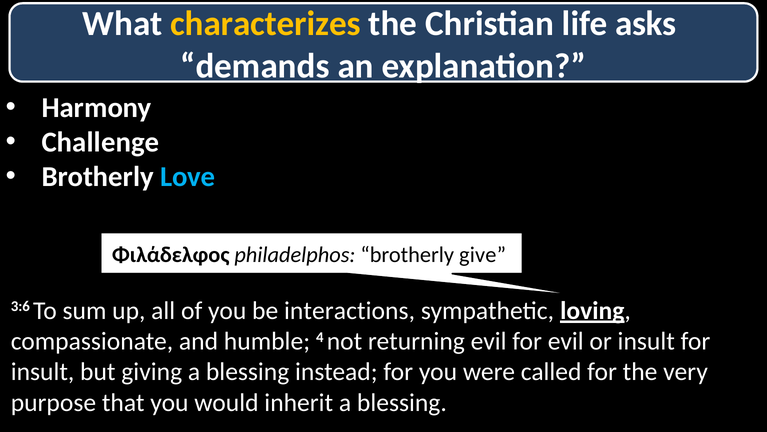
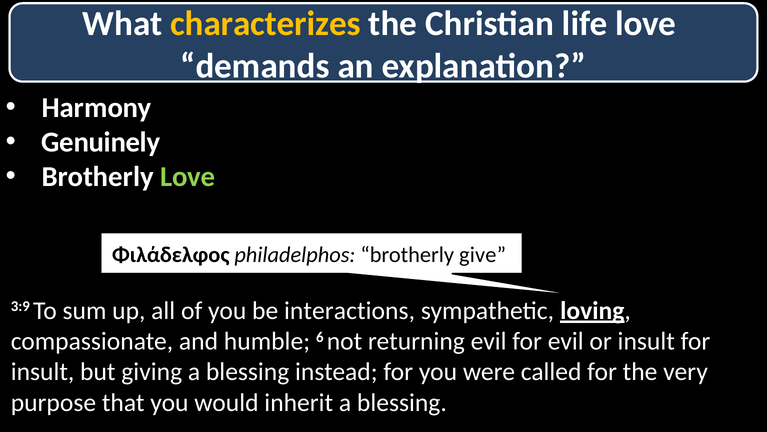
life asks: asks -> love (646, 24)
Challenge: Challenge -> Genuinely (101, 142)
Love colour: light blue -> light green (188, 177)
3:6: 3:6 -> 3:9 (20, 306)
4: 4 -> 6 (320, 337)
